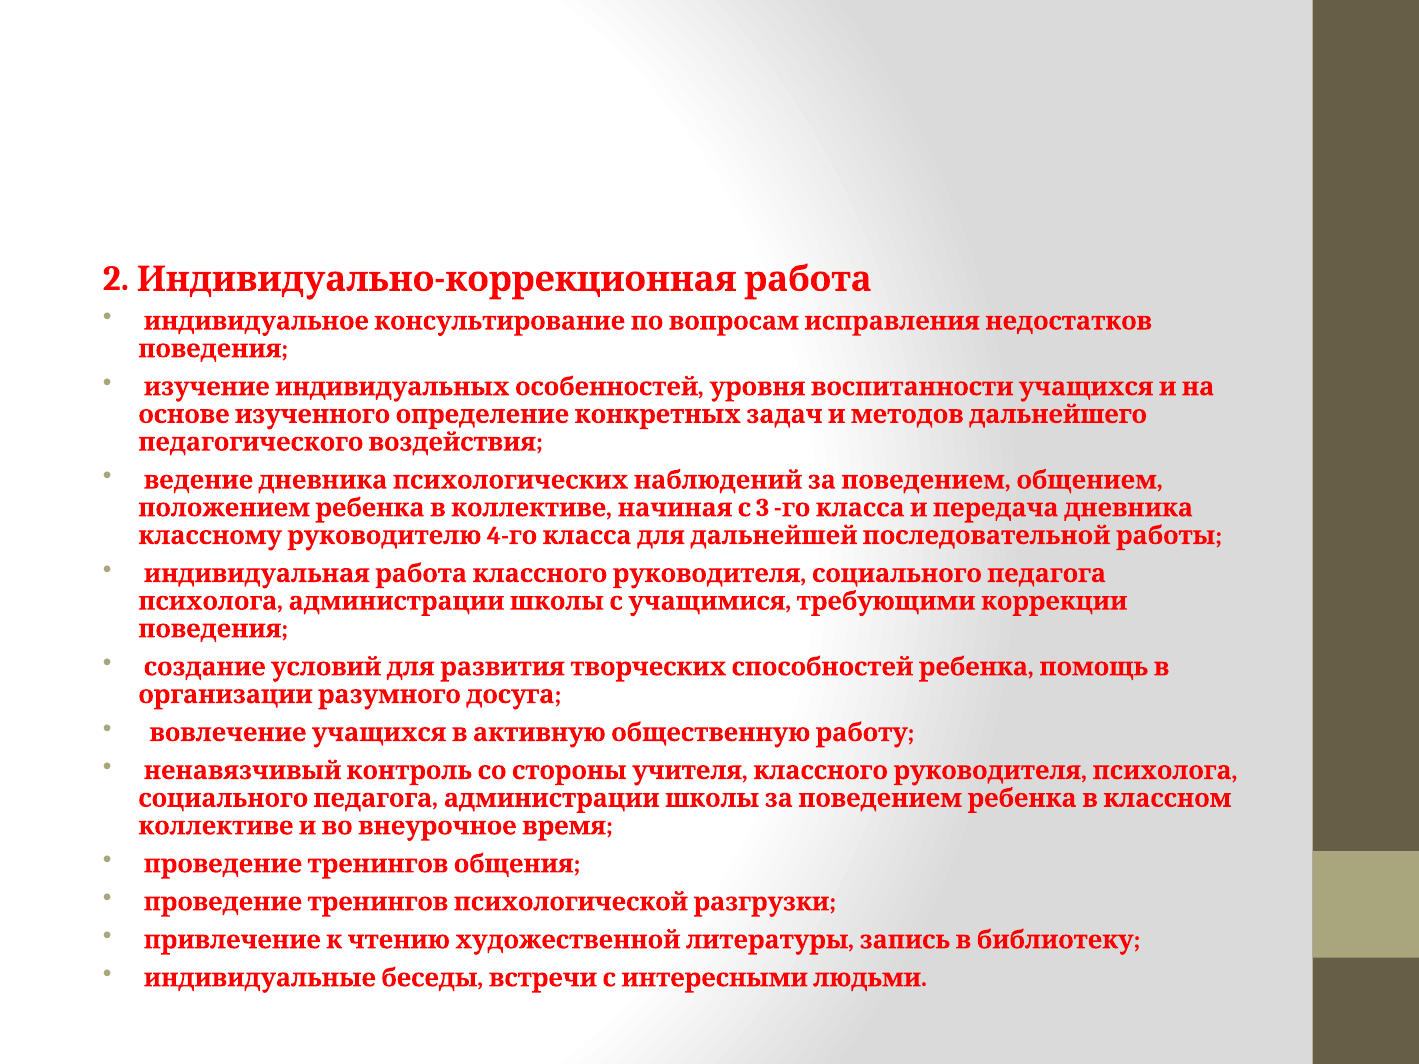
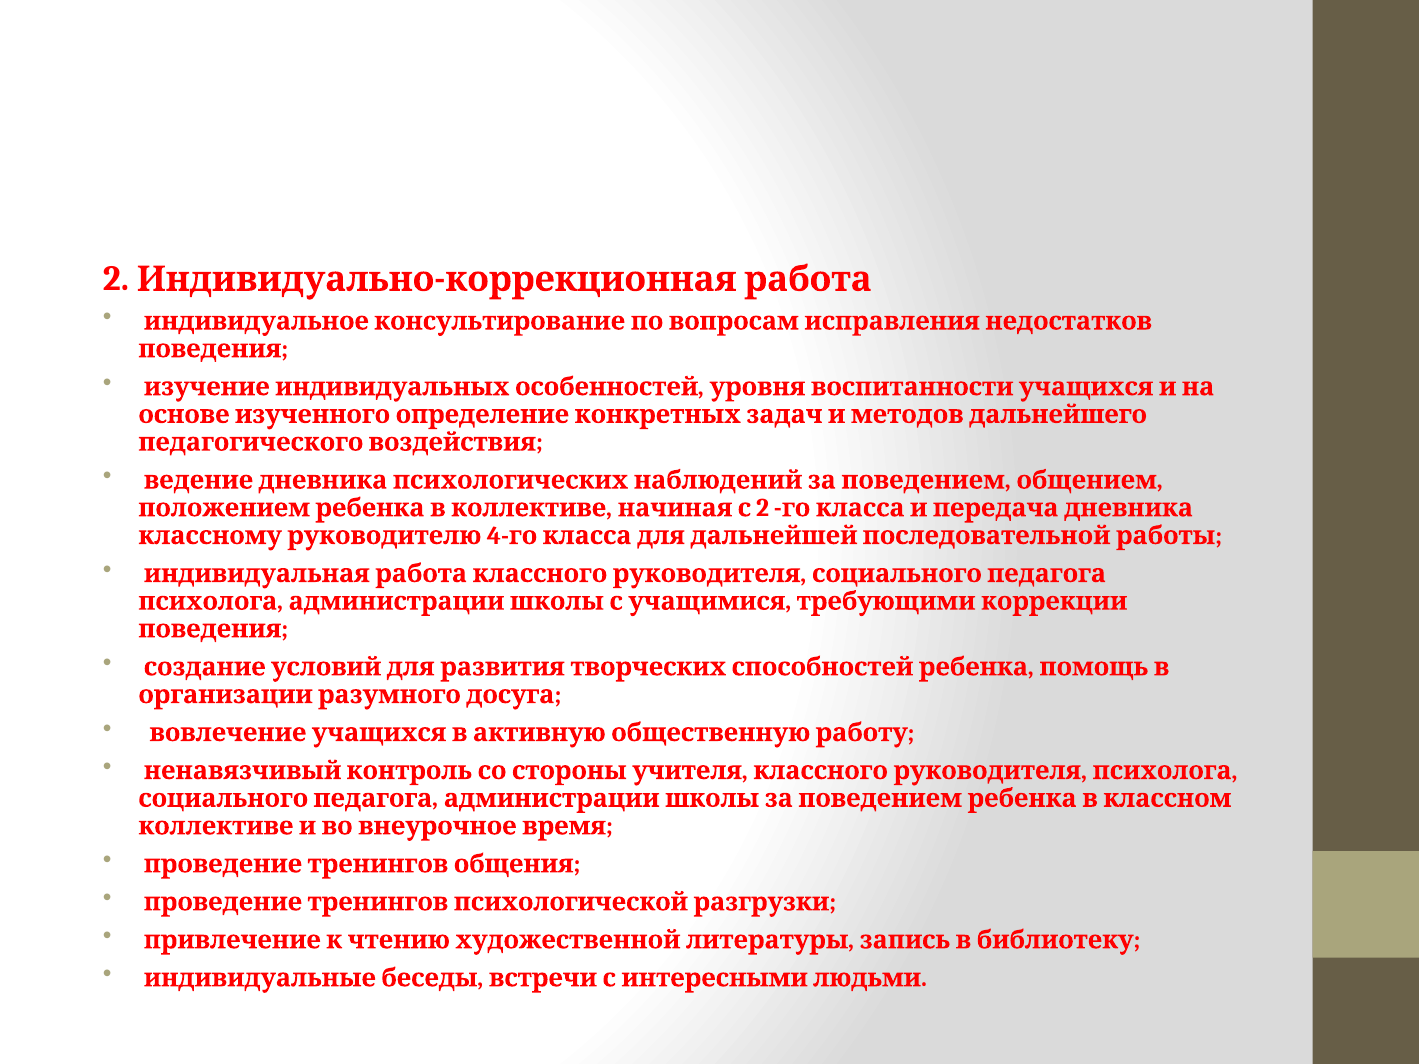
3: 3 -> 2 (763, 508)
